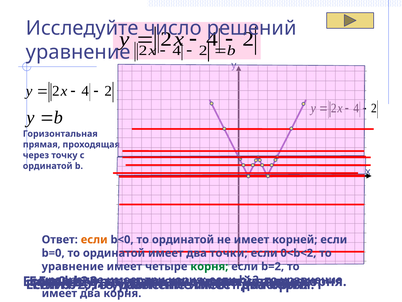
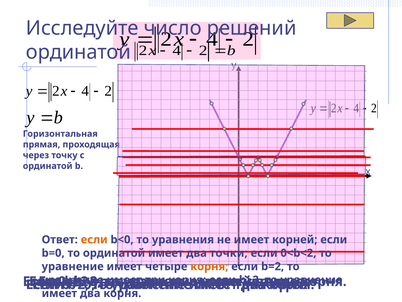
уравнение: уравнение -> ординатой (78, 52)
b<0 то ординатой: ординатой -> уравнения (183, 239)
корня colour: green -> orange (209, 266)
